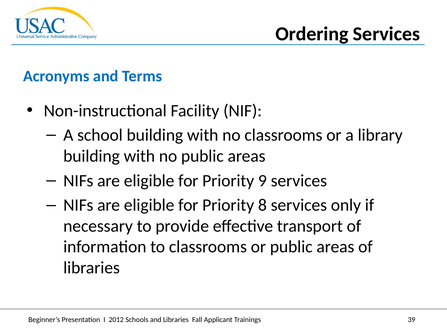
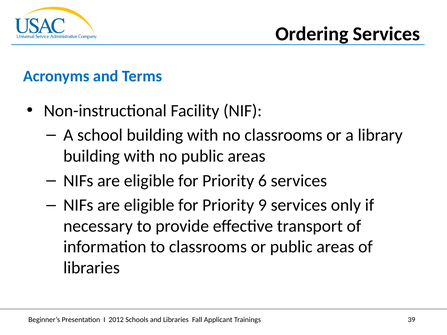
9: 9 -> 6 (262, 181)
8: 8 -> 9 (262, 205)
